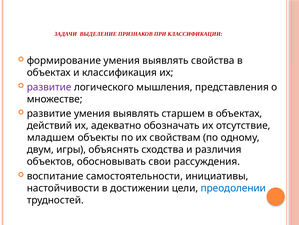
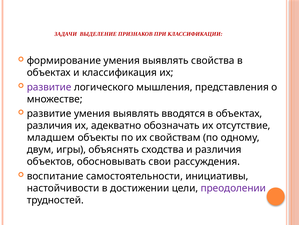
старшем: старшем -> вводятся (183, 113)
действий: действий -> различия (50, 125)
преодолении colour: blue -> purple (233, 188)
